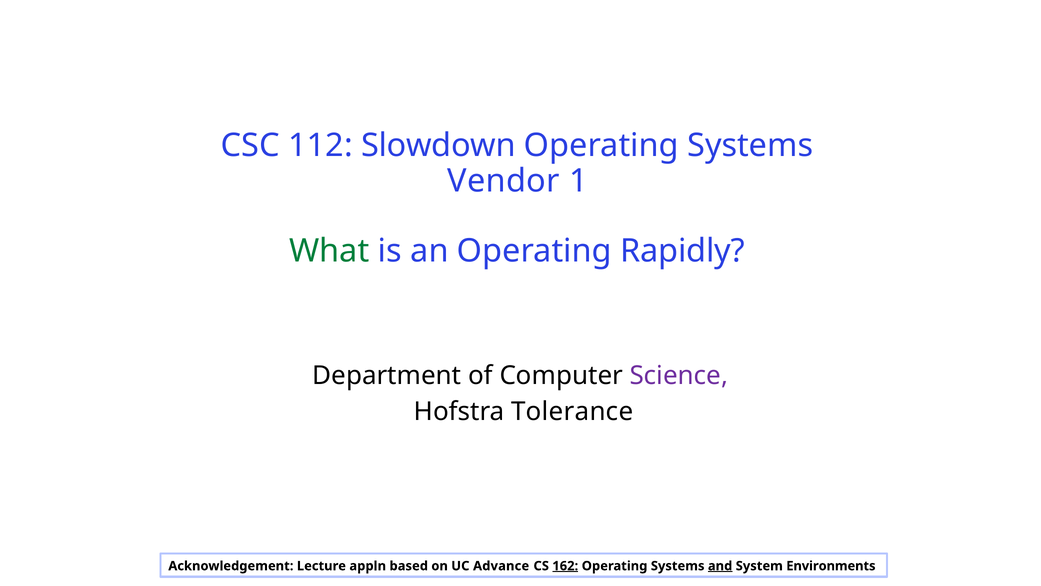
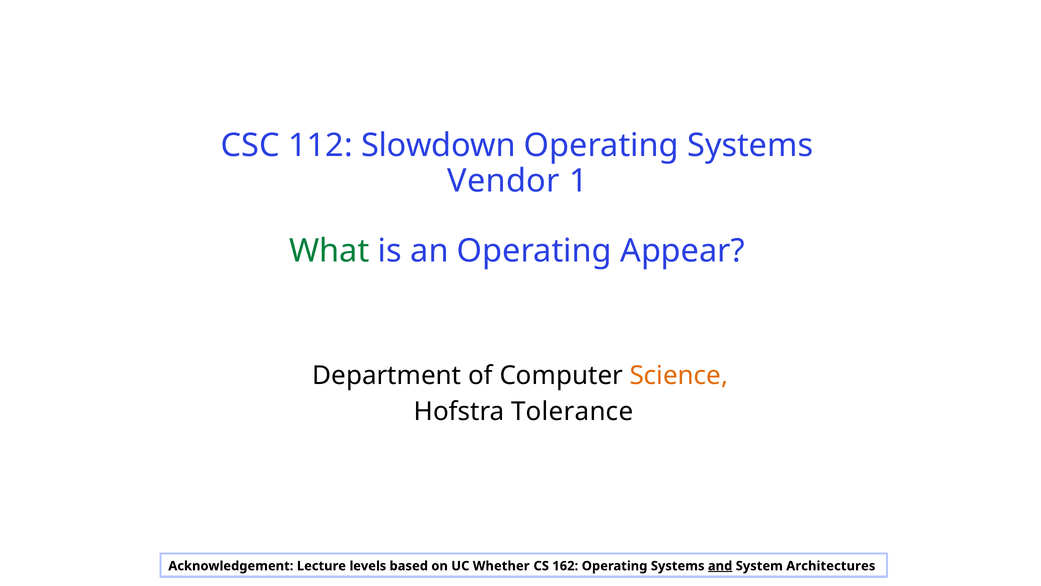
Rapidly: Rapidly -> Appear (683, 251)
Science colour: purple -> orange (679, 376)
appln: appln -> levels (368, 566)
Advance: Advance -> Whether (501, 566)
162 underline: present -> none (565, 566)
Environments: Environments -> Architectures (831, 566)
